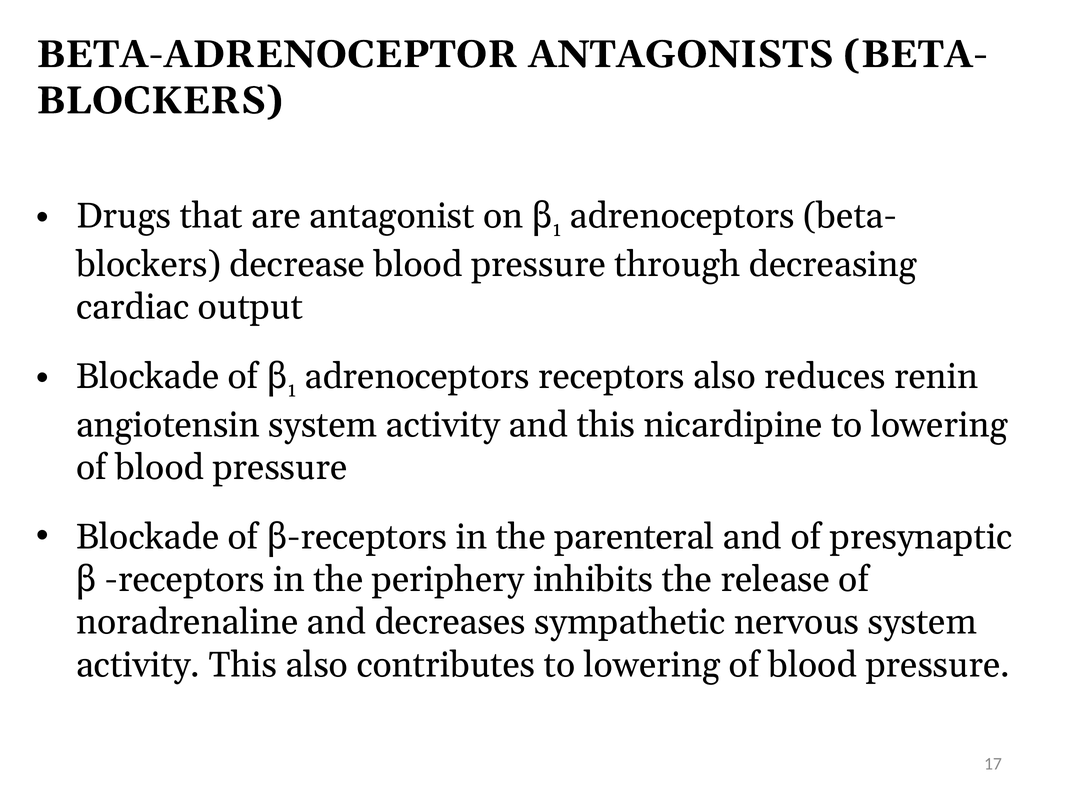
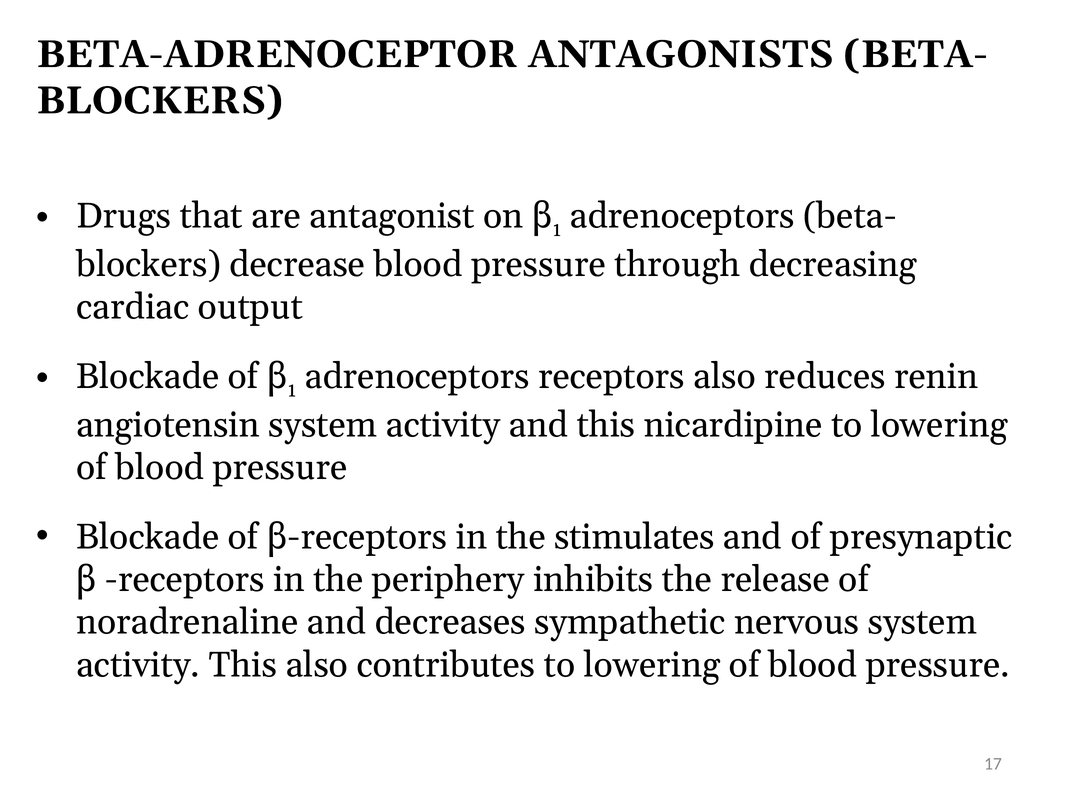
parenteral: parenteral -> stimulates (634, 537)
